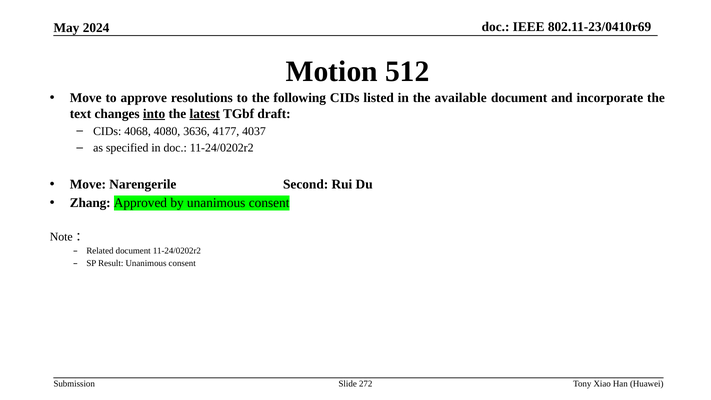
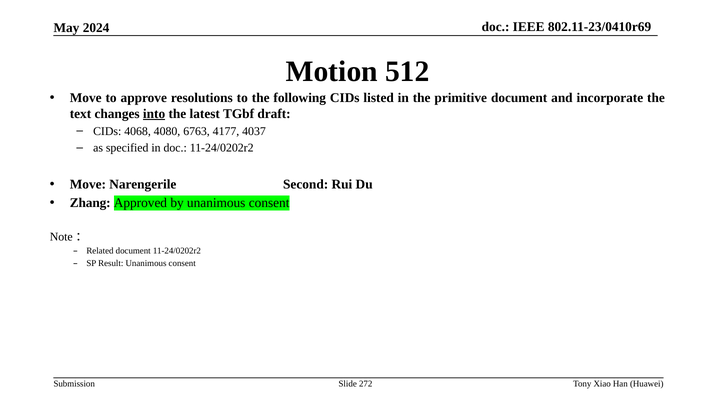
available: available -> primitive (461, 98)
latest underline: present -> none (205, 114)
3636: 3636 -> 6763 (197, 131)
